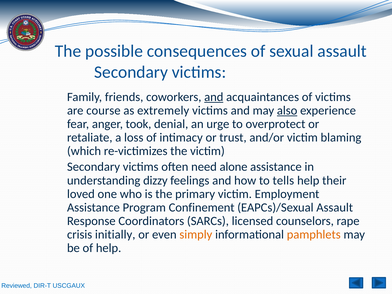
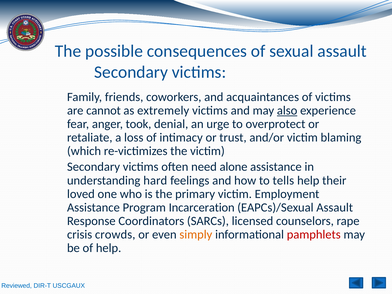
and underline: present -> none (214, 97)
course: course -> cannot (104, 110)
dizzy: dizzy -> hard (155, 180)
Confinement: Confinement -> Incarceration (202, 207)
initially: initially -> crowds (115, 234)
pamphlets colour: orange -> red (314, 234)
